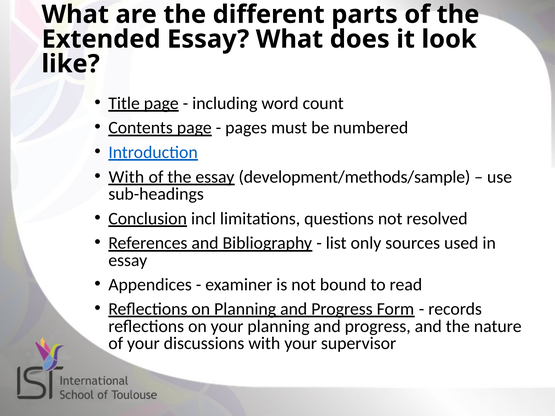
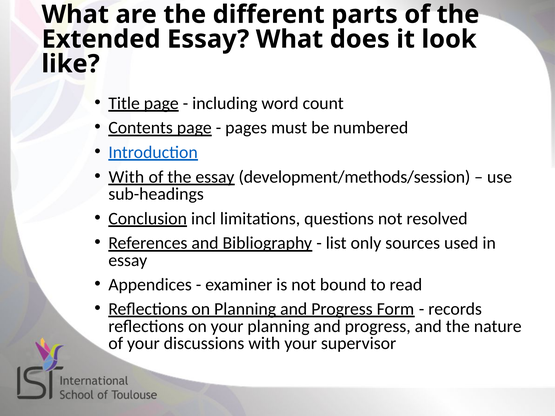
development/methods/sample: development/methods/sample -> development/methods/session (354, 177)
